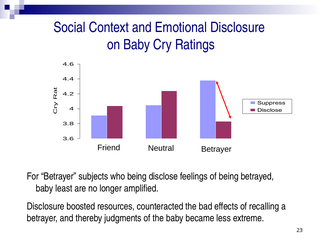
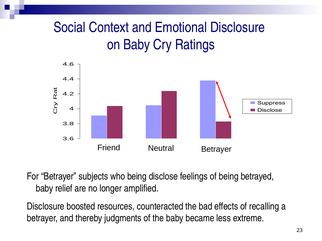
least: least -> relief (64, 189)
